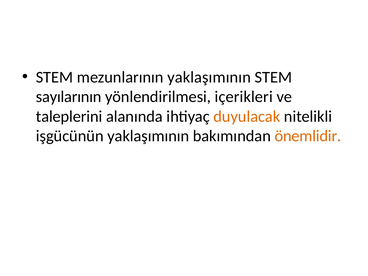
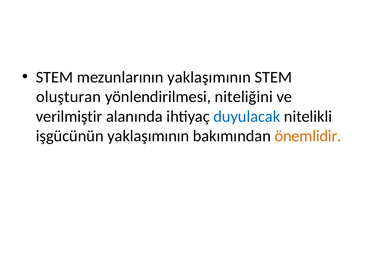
sayılarının: sayılarının -> oluşturan (69, 97)
içerikleri: içerikleri -> niteliğini (244, 97)
taleplerini: taleplerini -> verilmiştir (69, 116)
duyulacak colour: orange -> blue (247, 116)
